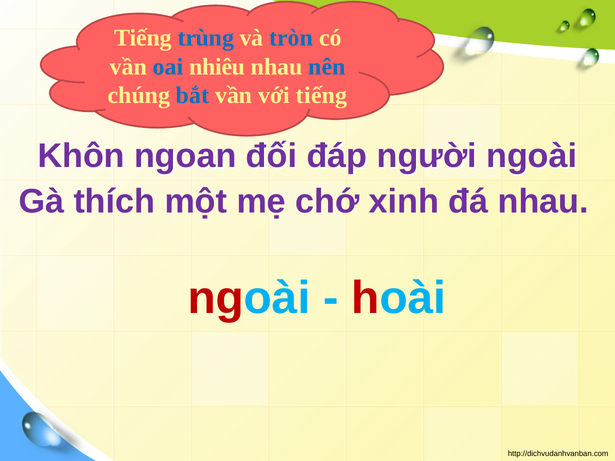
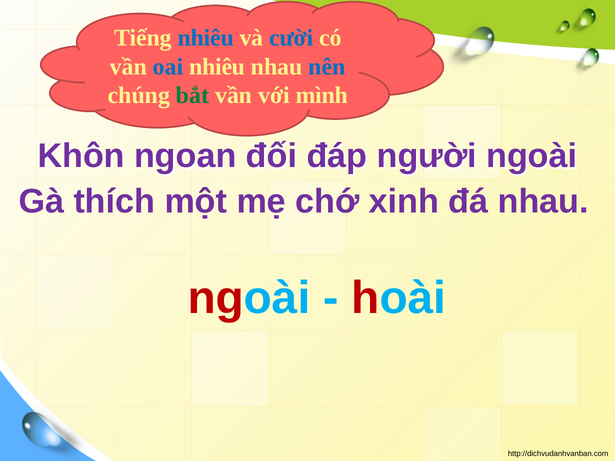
Tiếng trùng: trùng -> nhiêu (206, 38)
tròn: tròn -> cười (291, 38)
bắt colour: blue -> green (193, 96)
với tiếng: tiếng -> mình (322, 96)
